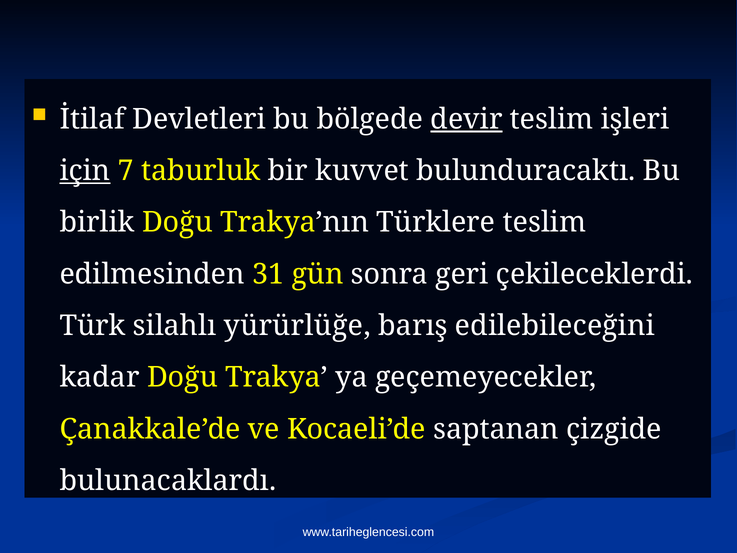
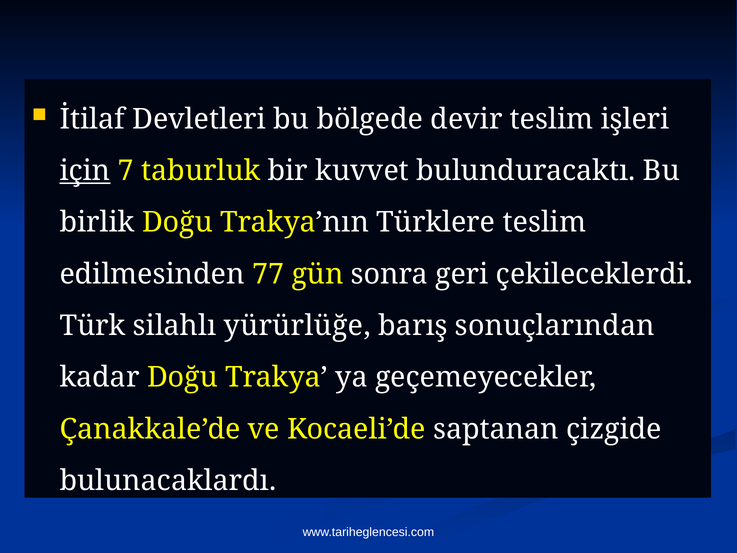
devir underline: present -> none (466, 119)
31: 31 -> 77 (268, 274)
edilebileceğini: edilebileceğini -> sonuçlarından (555, 326)
